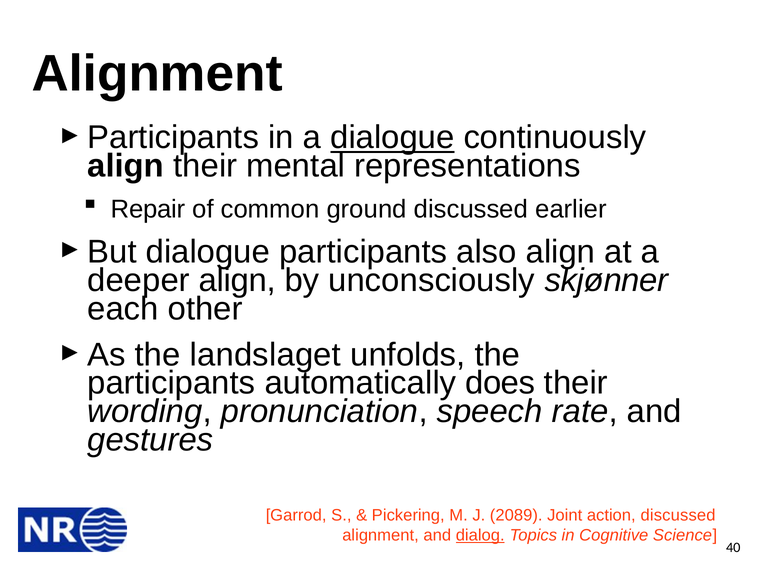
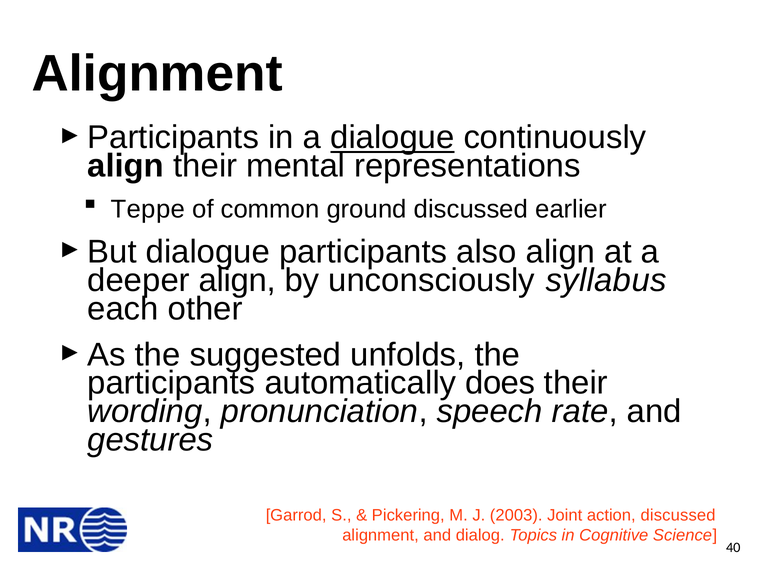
Repair: Repair -> Teppe (148, 209)
skjønner: skjønner -> syllabus (606, 280)
landslaget: landslaget -> suggested (265, 355)
2089: 2089 -> 2003 (516, 516)
dialog underline: present -> none (480, 535)
